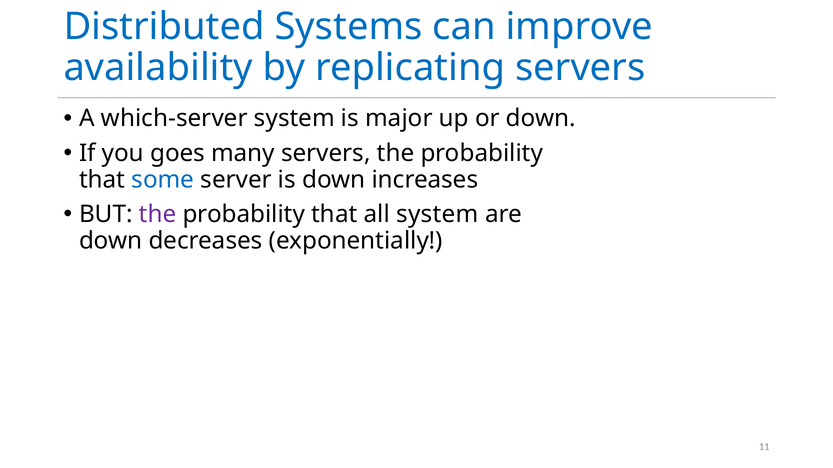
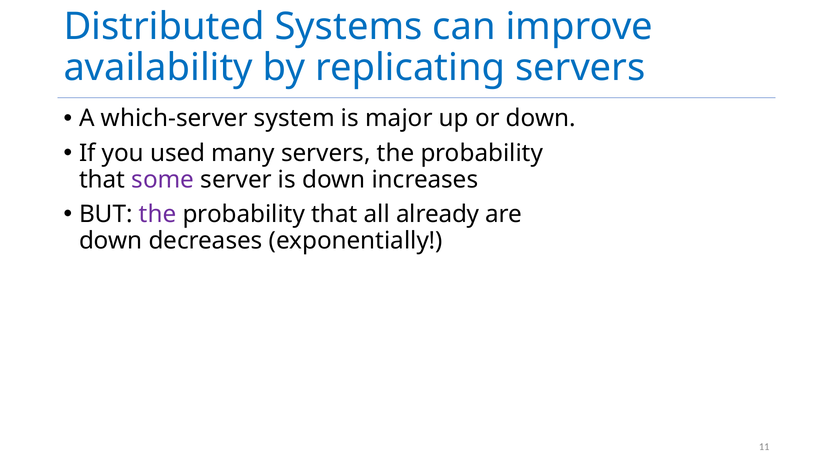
goes: goes -> used (178, 154)
some colour: blue -> purple (163, 180)
all system: system -> already (438, 215)
